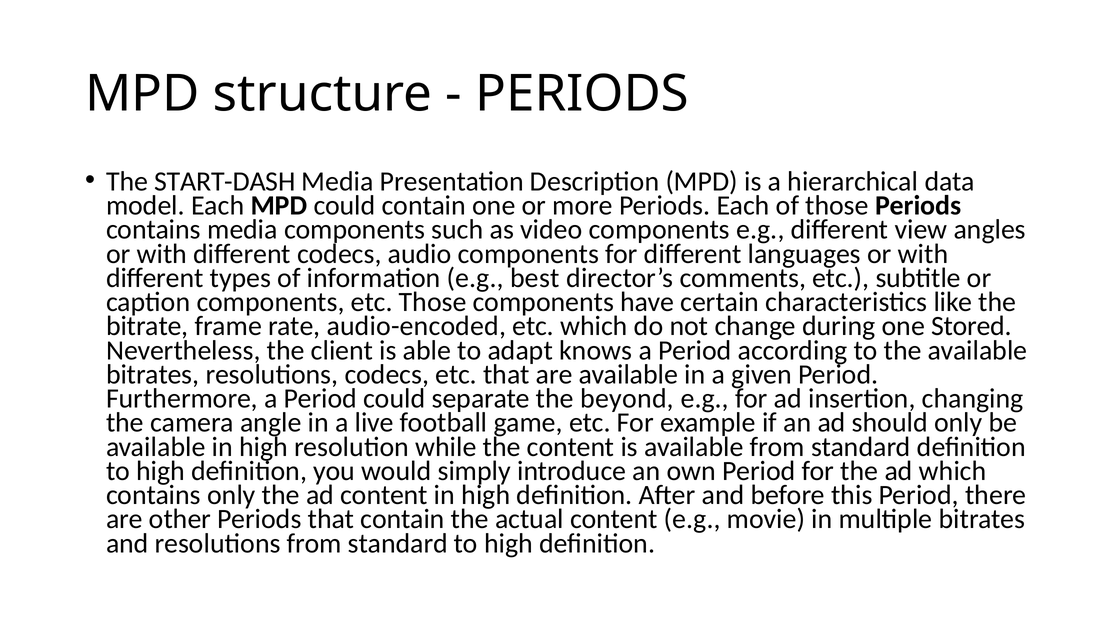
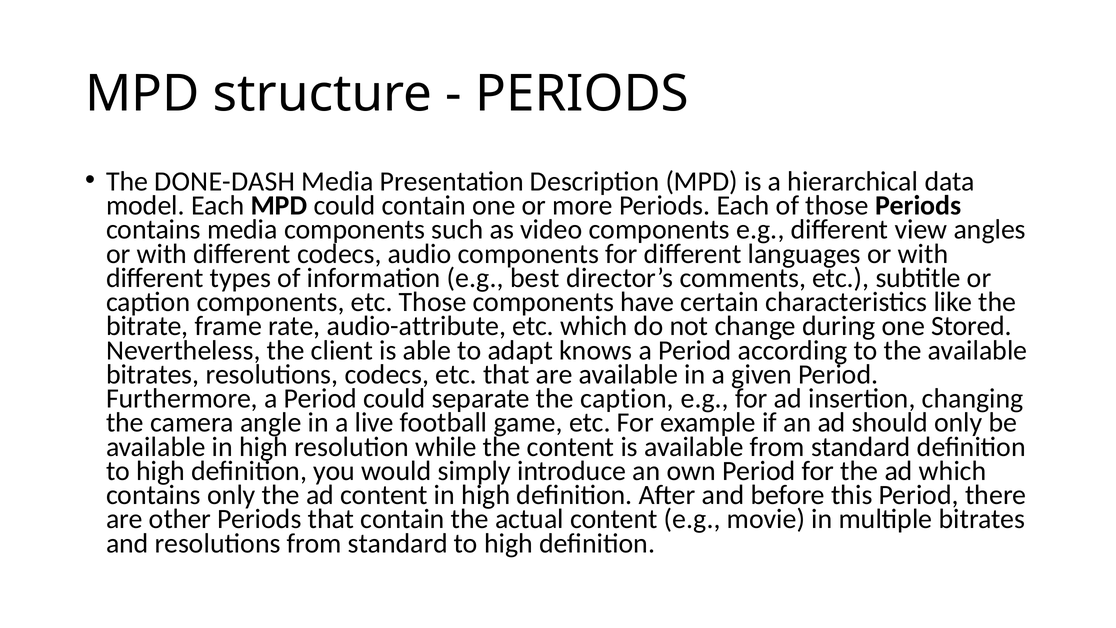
START-DASH: START-DASH -> DONE-DASH (225, 181)
audio-encoded: audio-encoded -> audio-attribute (416, 326)
the beyond: beyond -> caption (627, 398)
